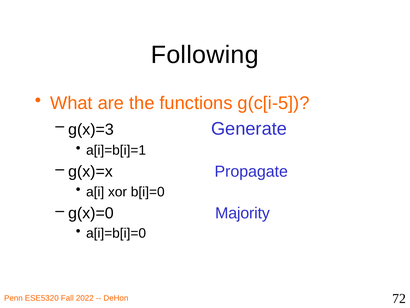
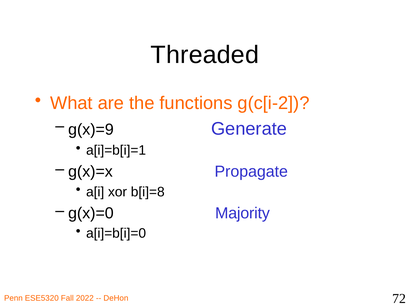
Following: Following -> Threaded (205, 55)
g(c[i-5: g(c[i-5 -> g(c[i-2 (274, 103)
g(x)=3: g(x)=3 -> g(x)=9 (91, 129)
b[i]=0: b[i]=0 -> b[i]=8 (148, 192)
